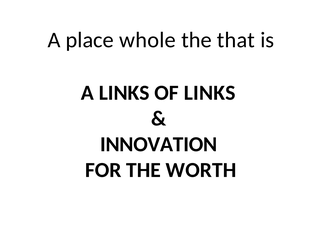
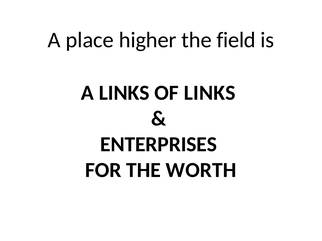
whole: whole -> higher (148, 40)
that: that -> field (236, 40)
INNOVATION: INNOVATION -> ENTERPRISES (159, 145)
